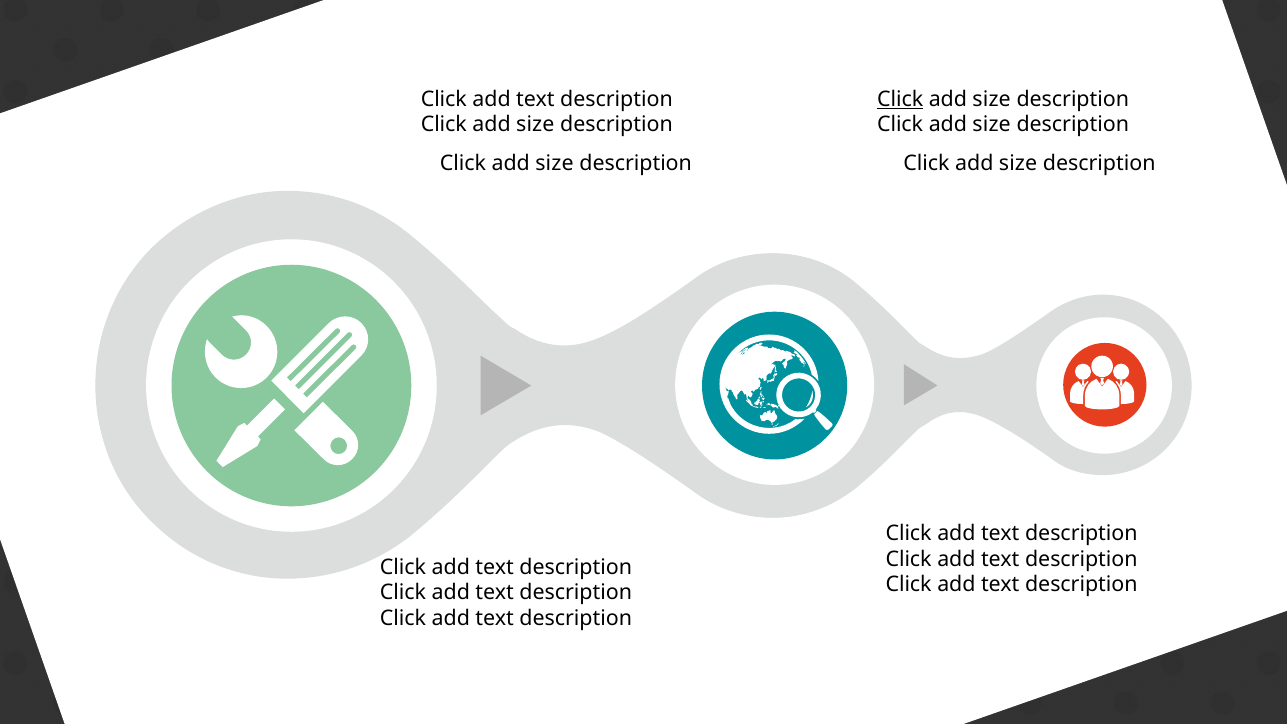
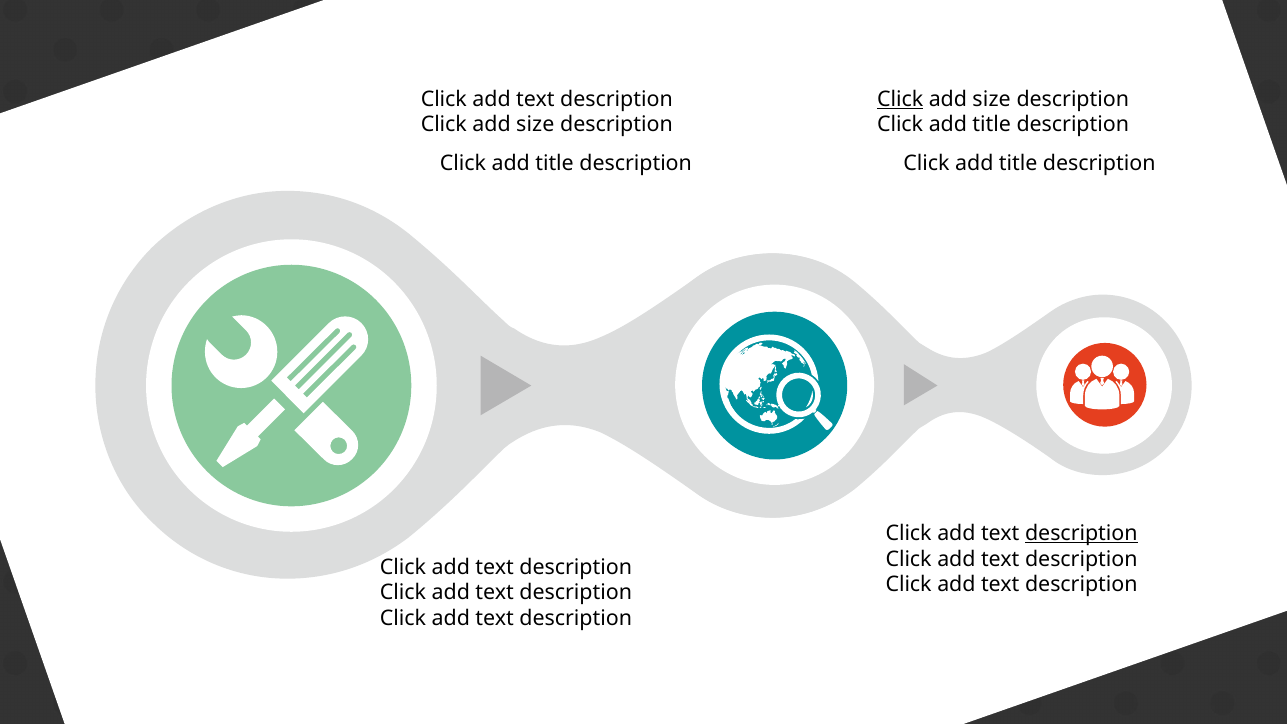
size: size -> title (992, 125)
size: size -> title (555, 163)
size: size -> title (1018, 163)
description underline: none -> present (1081, 533)
